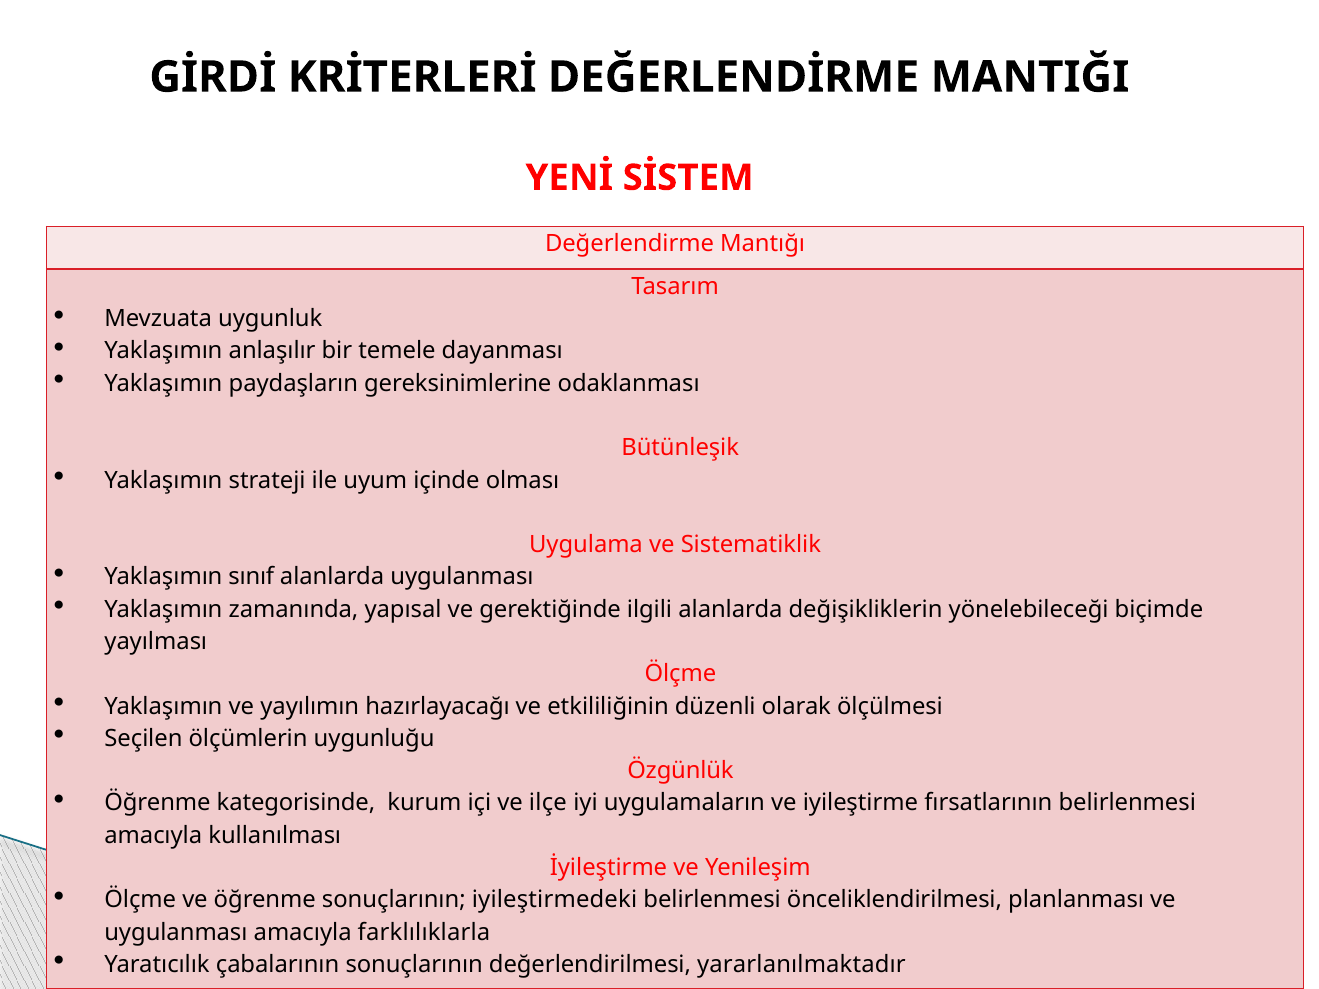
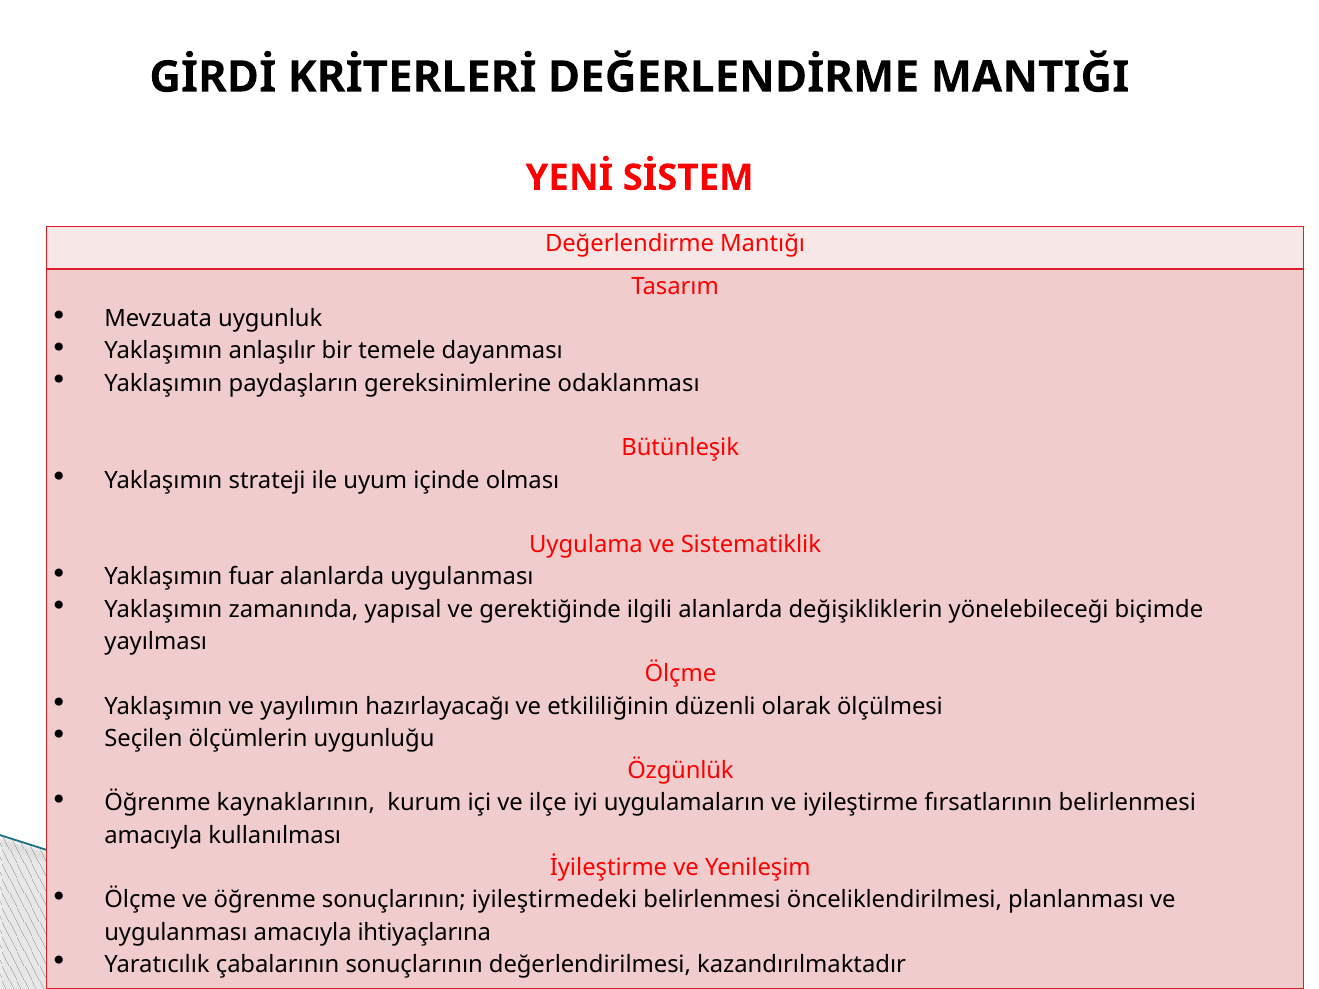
sınıf: sınıf -> fuar (251, 577)
kategorisinde: kategorisinde -> kaynaklarının (296, 803)
farklılıklarla: farklılıklarla -> ihtiyaçlarına (424, 932)
yararlanılmaktadır: yararlanılmaktadır -> kazandırılmaktadır (802, 965)
